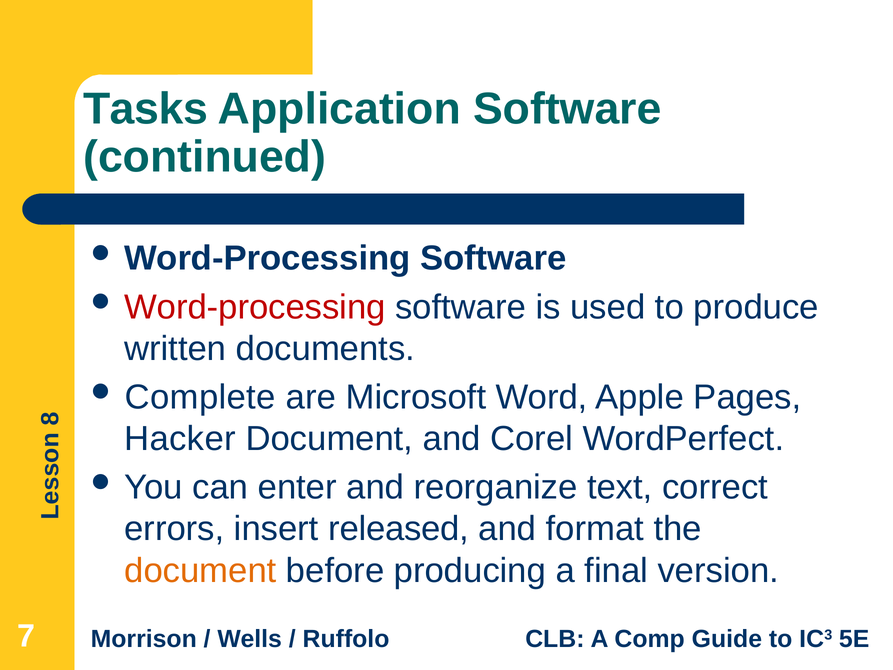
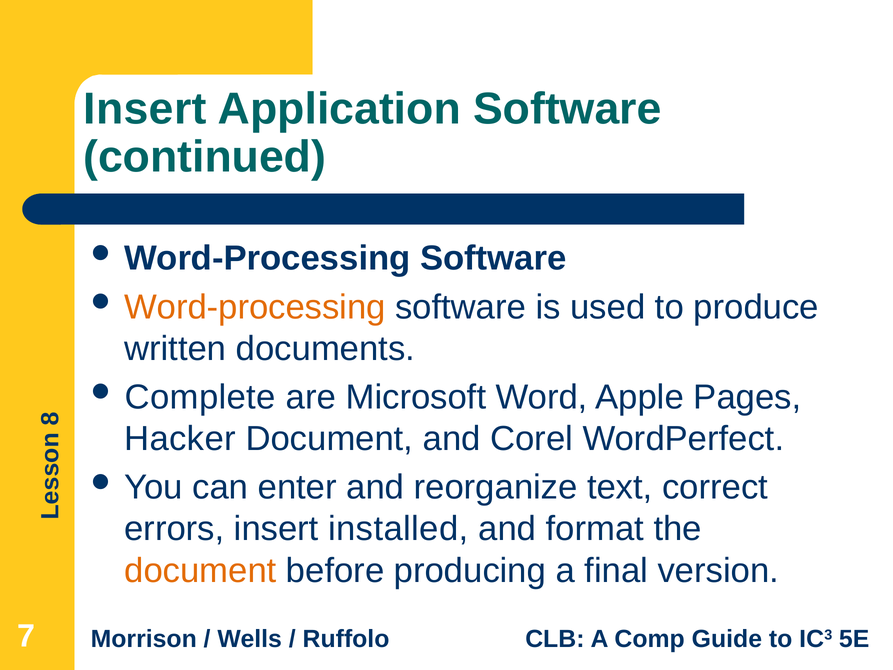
Tasks: Tasks -> Insert (145, 109)
Word-processing colour: red -> orange (255, 307)
released: released -> installed (398, 529)
